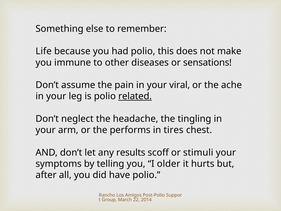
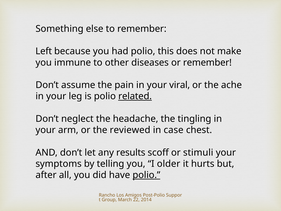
Life: Life -> Left (44, 51)
or sensations: sensations -> remember (207, 62)
performs: performs -> reviewed (130, 130)
tires: tires -> case (174, 130)
polio underline: none -> present (146, 175)
